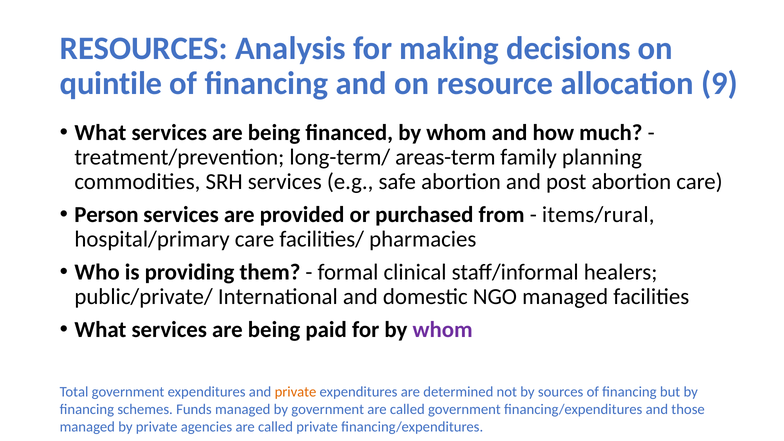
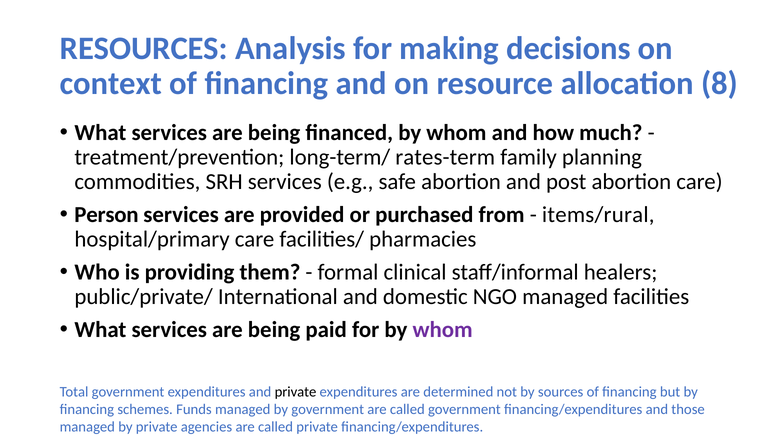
quintile: quintile -> context (111, 84)
9: 9 -> 8 (719, 84)
areas-term: areas-term -> rates-term (445, 157)
private colour: orange -> black (295, 392)
